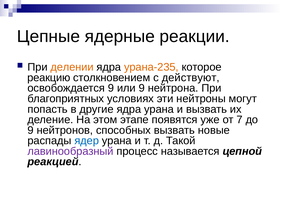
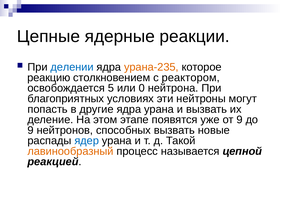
делении colour: orange -> blue (72, 67)
действуют: действуют -> реактором (191, 78)
освобождается 9: 9 -> 5 (111, 88)
или 9: 9 -> 0 (142, 88)
от 7: 7 -> 9 (240, 120)
лавинообразный colour: purple -> orange (71, 152)
